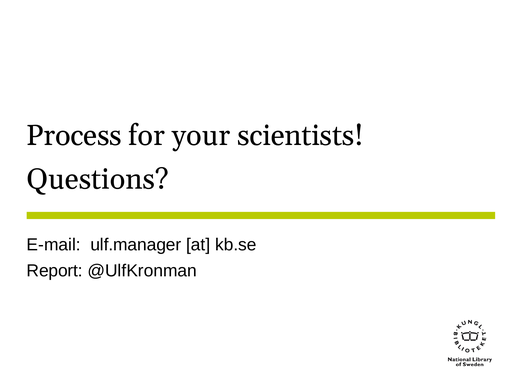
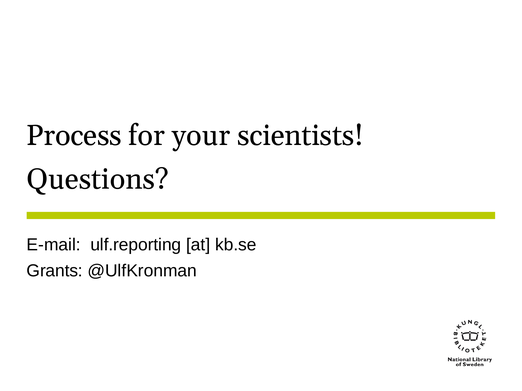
ulf.manager: ulf.manager -> ulf.reporting (136, 245)
Report: Report -> Grants (55, 271)
